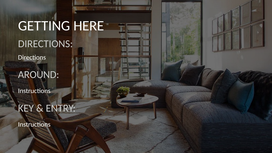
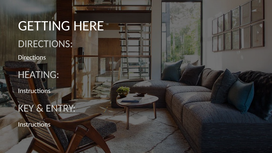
AROUND: AROUND -> HEATING (39, 75)
